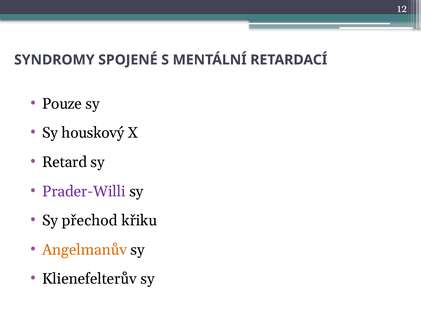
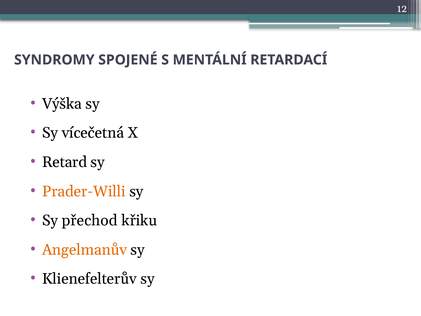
Pouze: Pouze -> Výška (62, 104)
houskový: houskový -> vícečetná (93, 133)
Prader-Willi colour: purple -> orange (84, 191)
